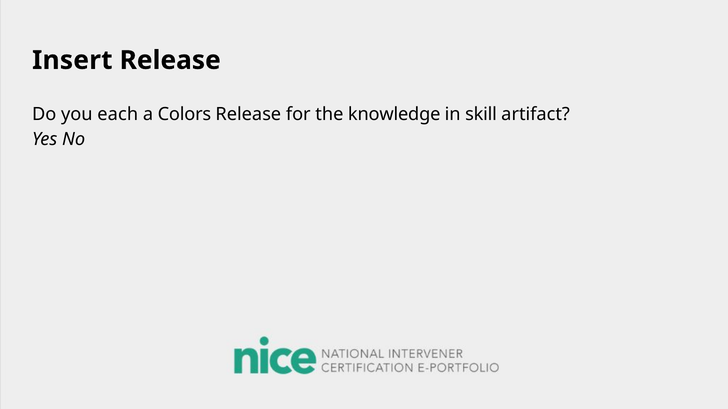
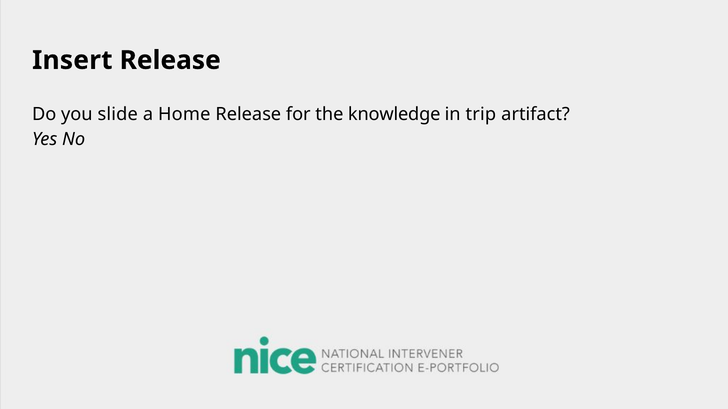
each: each -> slide (118, 114)
Colors: Colors -> Home (184, 114)
skill: skill -> trip (481, 114)
